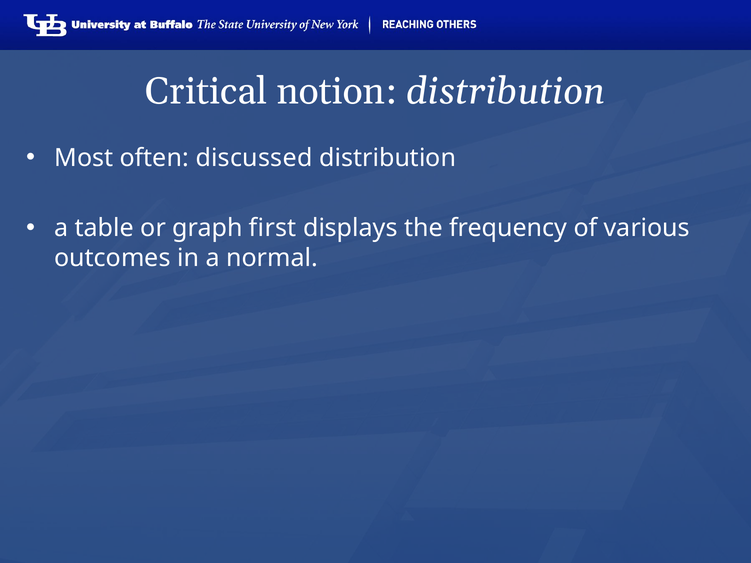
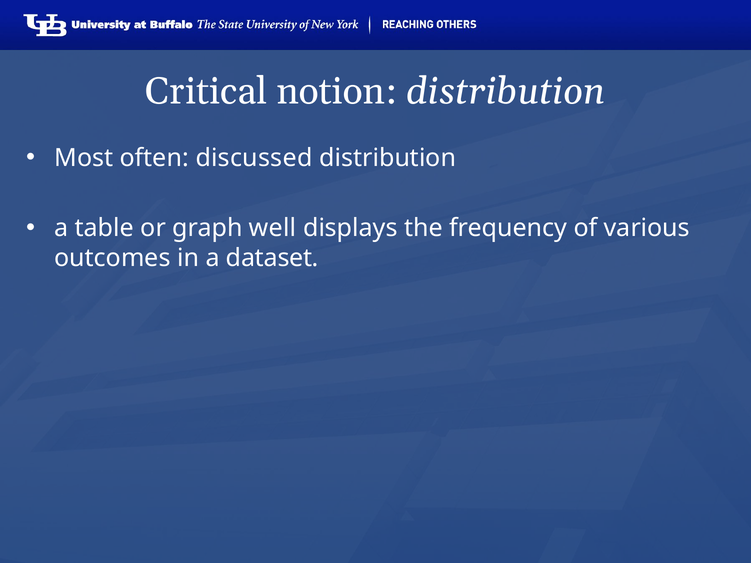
first: first -> well (273, 228)
normal: normal -> dataset (272, 258)
